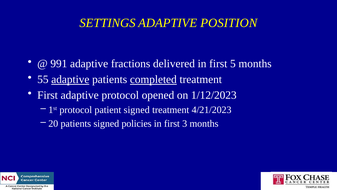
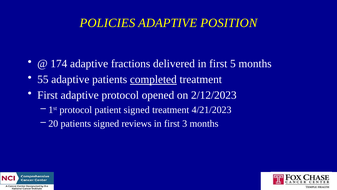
SETTINGS: SETTINGS -> POLICIES (107, 23)
991: 991 -> 174 (59, 64)
adaptive underline: present -> none (70, 79)
1/12/2023: 1/12/2023 -> 2/12/2023 (214, 95)
policies: policies -> reviews (137, 123)
